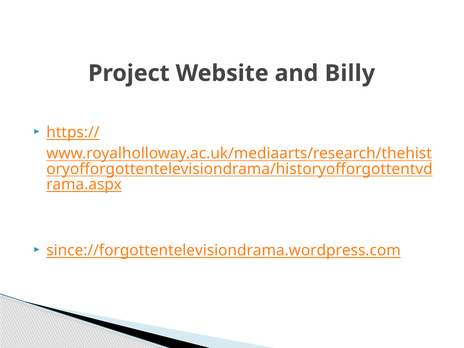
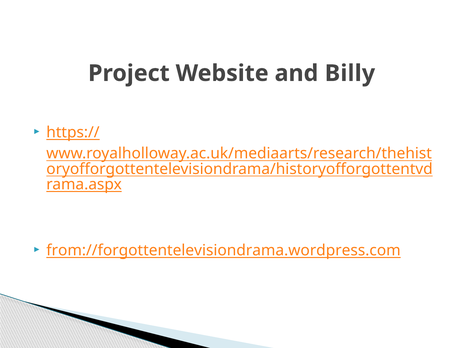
since://forgottentelevisiondrama.wordpress.com: since://forgottentelevisiondrama.wordpress.com -> from://forgottentelevisiondrama.wordpress.com (224, 250)
